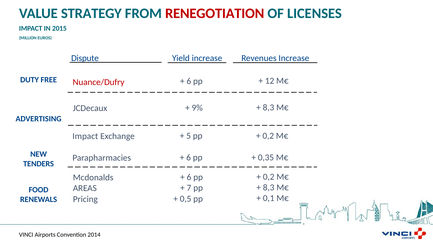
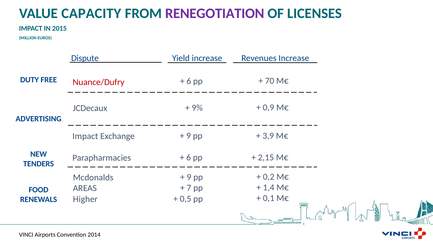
STRATEGY: STRATEGY -> CAPACITY (91, 13)
RENEGOTIATION colour: red -> purple (215, 13)
12: 12 -> 70 (270, 81)
8,3: 8,3 -> 0,9 (269, 108)
5: 5 -> 9 (189, 136)
0,2: 0,2 -> 3,9 (268, 136)
0,35: 0,35 -> 2,15 (266, 158)
6: 6 -> 9 (189, 178)
8,3: 8,3 -> 1,4 (269, 188)
Pricing: Pricing -> Higher (85, 200)
